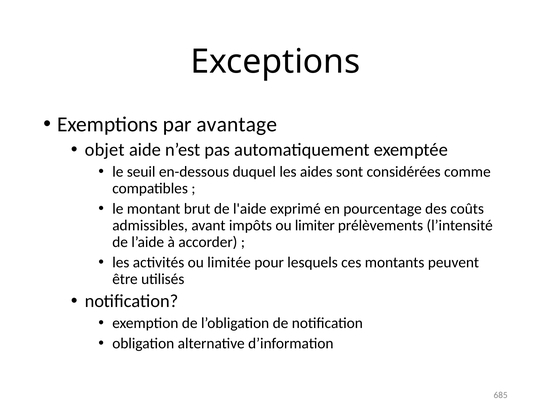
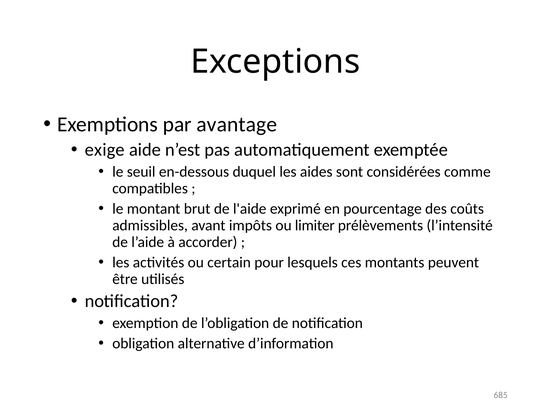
objet: objet -> exige (105, 149)
limitée: limitée -> certain (229, 262)
